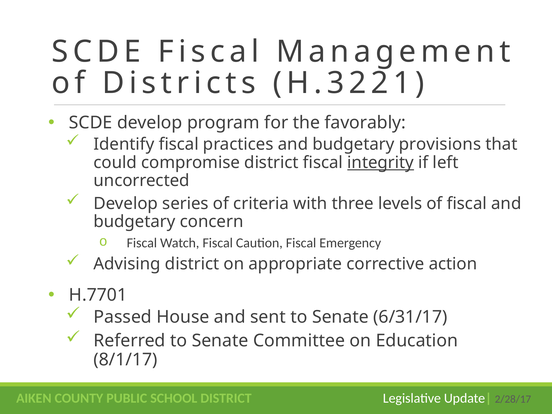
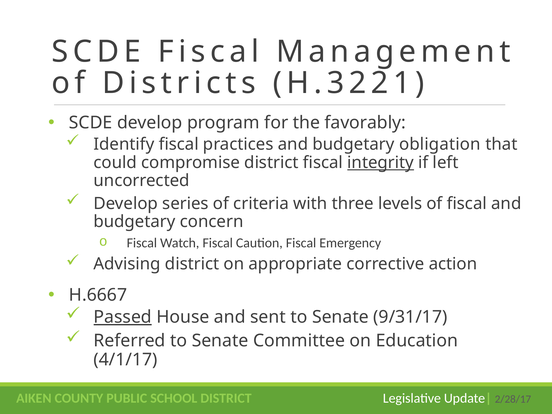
provisions: provisions -> obligation (440, 144)
H.7701: H.7701 -> H.6667 (98, 295)
Passed underline: none -> present (123, 317)
6/31/17: 6/31/17 -> 9/31/17 (410, 317)
8/1/17: 8/1/17 -> 4/1/17 (126, 360)
